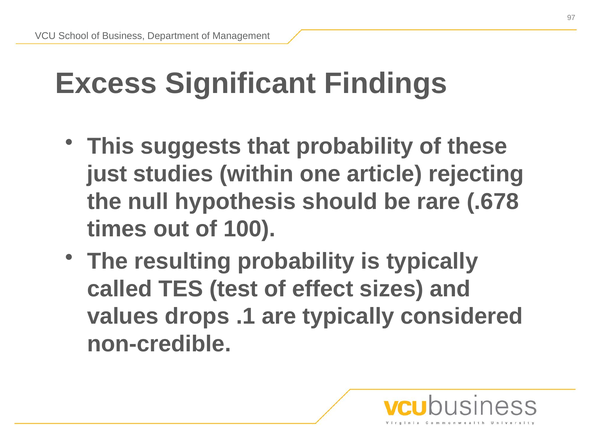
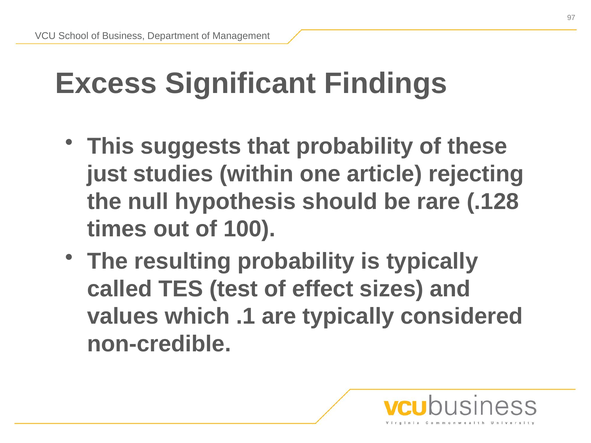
.678: .678 -> .128 (493, 202)
drops: drops -> which (197, 317)
